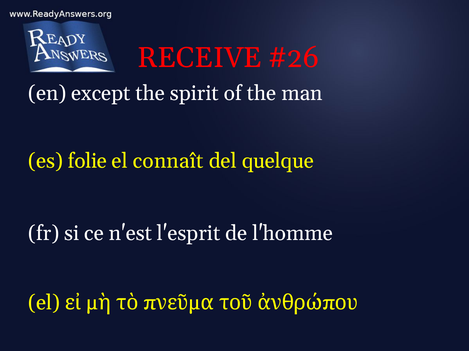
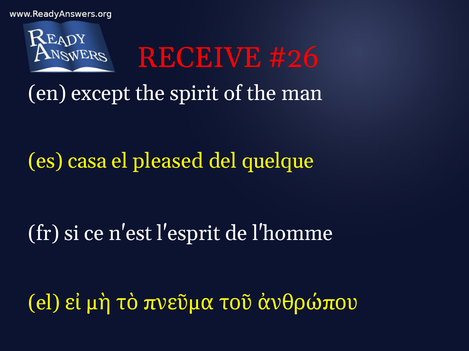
folie: folie -> casa (87, 161)
connaît: connaît -> pleased (168, 161)
